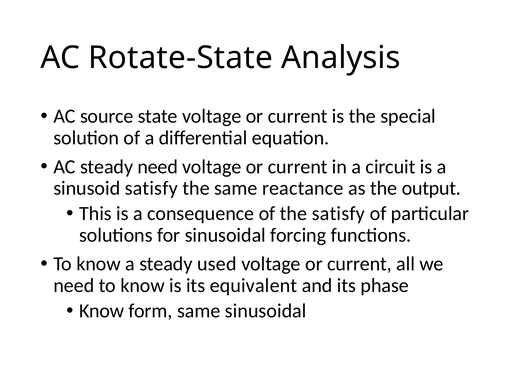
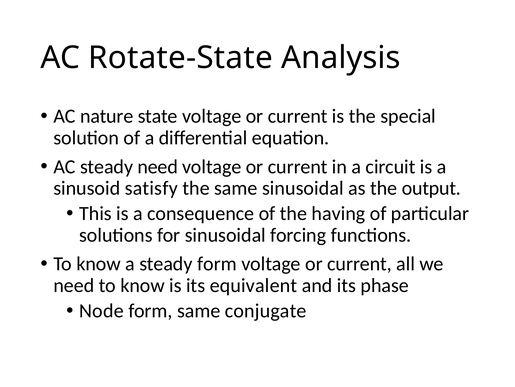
source: source -> nature (107, 116)
same reactance: reactance -> sinusoidal (303, 188)
the satisfy: satisfy -> having (338, 213)
steady used: used -> form (217, 264)
Know: Know -> Node (101, 310)
same sinusoidal: sinusoidal -> conjugate (266, 310)
